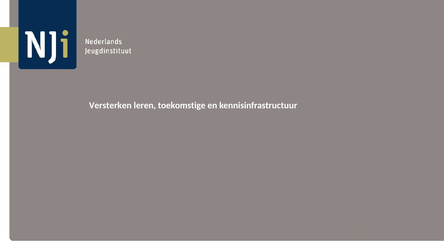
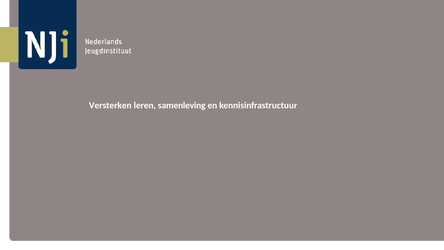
toekomstige: toekomstige -> samenleving (182, 105)
